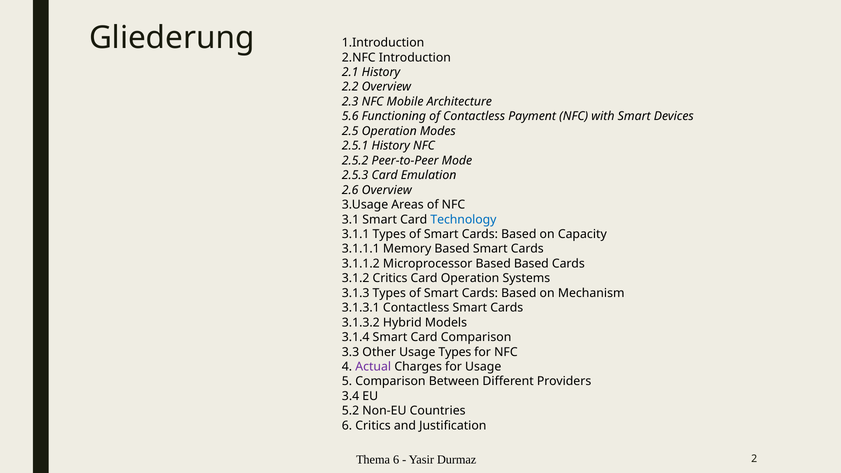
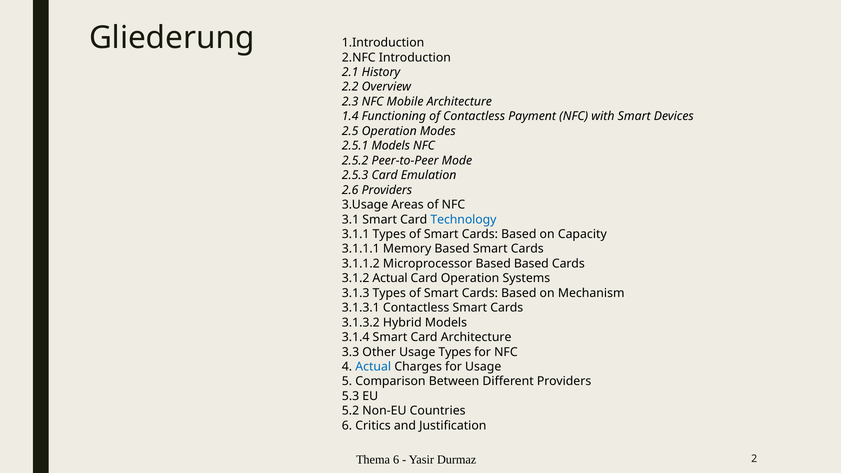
5.6: 5.6 -> 1.4 (350, 116)
2.5.1 History: History -> Models (391, 146)
2.6 Overview: Overview -> Providers (387, 190)
3.1.2 Critics: Critics -> Actual (390, 278)
Card Comparison: Comparison -> Architecture (476, 337)
Actual colour: purple -> blue (373, 367)
3.4: 3.4 -> 5.3 (351, 396)
